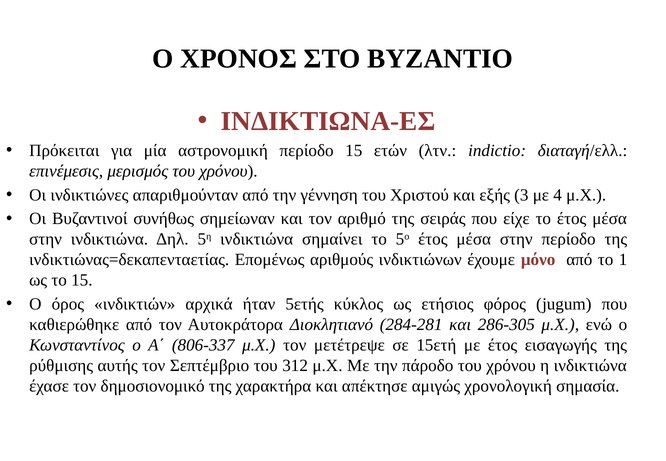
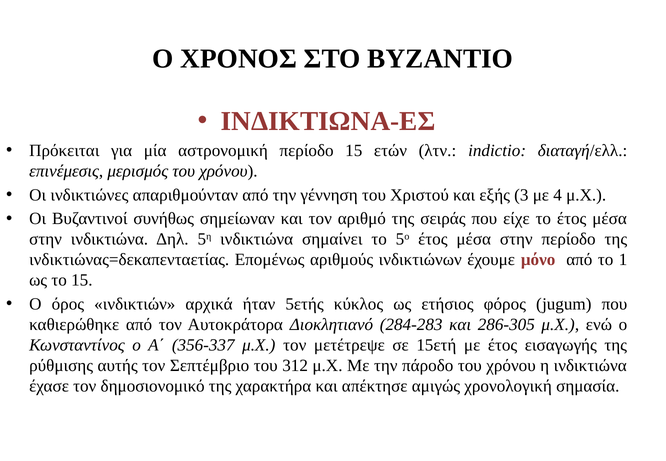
284-281: 284-281 -> 284-283 (411, 325)
806-337: 806-337 -> 356-337 (203, 345)
